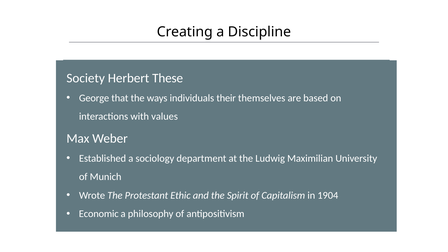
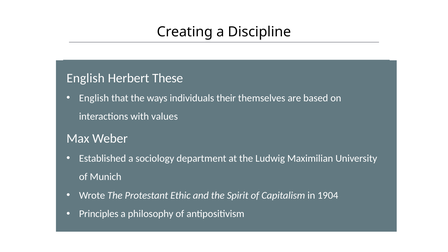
Society: Society -> English (86, 78)
George: George -> English (94, 98)
Economic: Economic -> Principles (99, 214)
